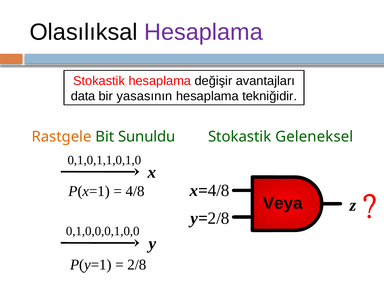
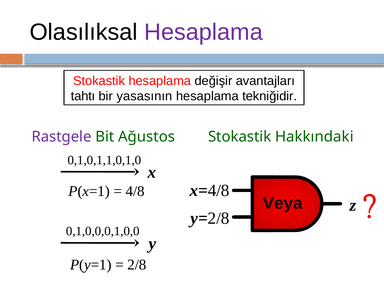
data: data -> tahtı (83, 96)
Rastgele colour: orange -> purple (62, 137)
Sunuldu: Sunuldu -> Ağustos (147, 137)
Geleneksel: Geleneksel -> Hakkındaki (314, 137)
